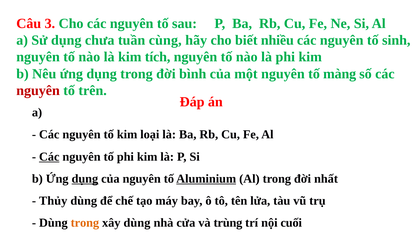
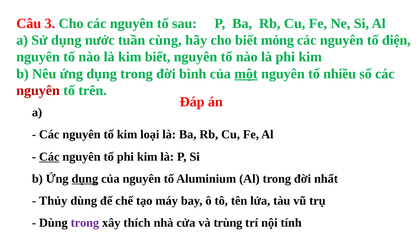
chưa: chưa -> nước (100, 40)
nhiều: nhiều -> mỏng (277, 40)
sinh: sinh -> điện (396, 40)
kim tích: tích -> biết (158, 57)
một underline: none -> present (246, 74)
màng: màng -> nhiều (340, 74)
Aluminium underline: present -> none (206, 179)
trong colour: orange -> purple (85, 223)
xây dùng: dùng -> thích (137, 223)
cuối: cuối -> tính (291, 223)
